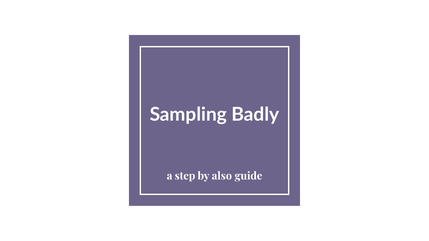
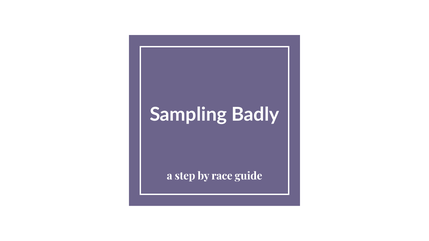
also: also -> race (222, 176)
